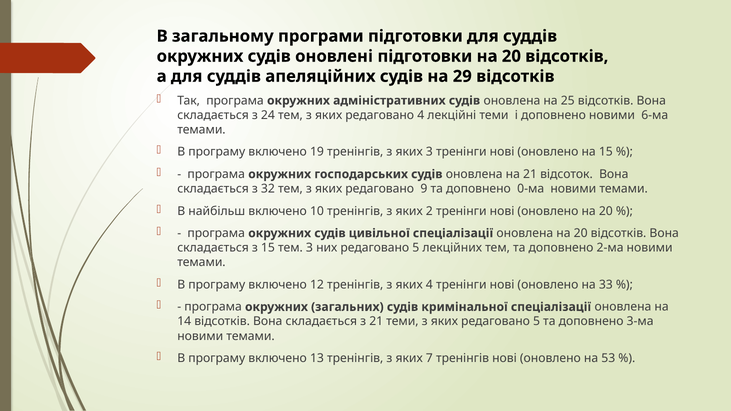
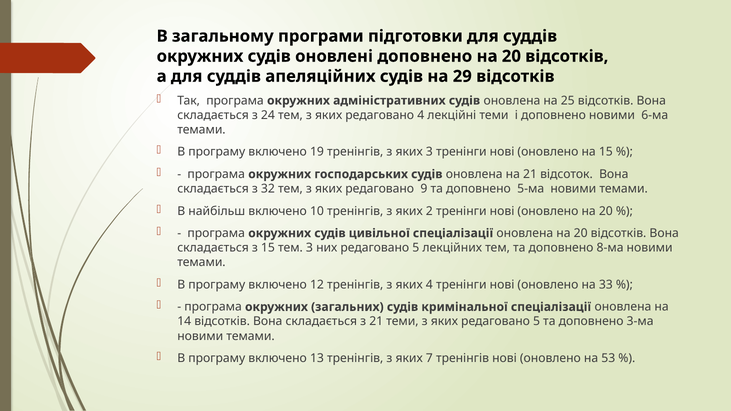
оновлені підготовки: підготовки -> доповнено (425, 56)
0-ма: 0-ма -> 5-ма (531, 189)
2-ма: 2-ма -> 8-ма (610, 248)
